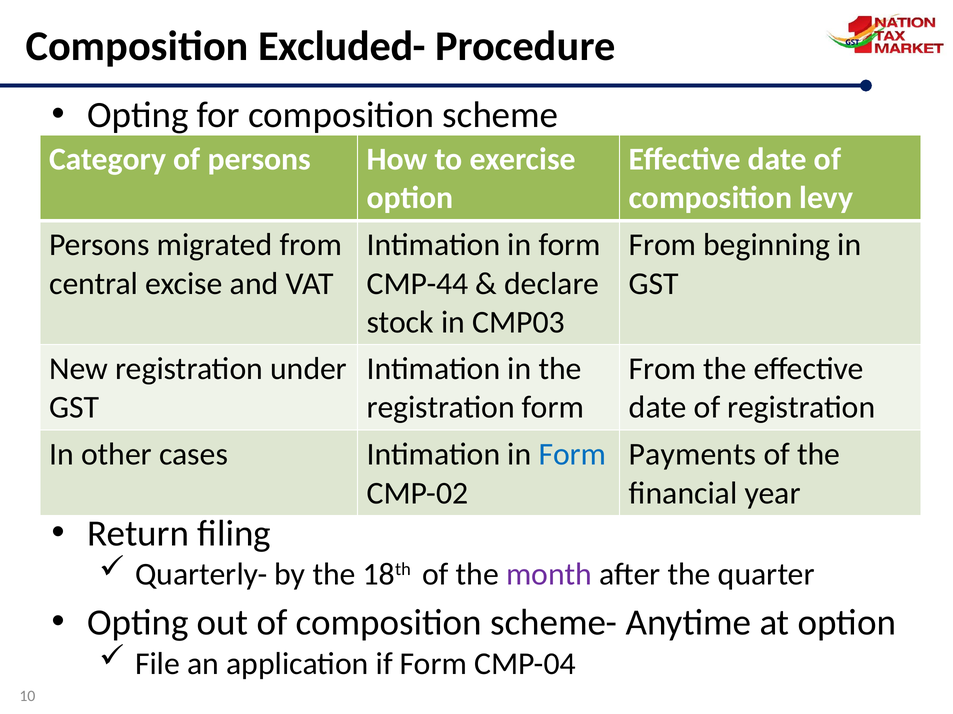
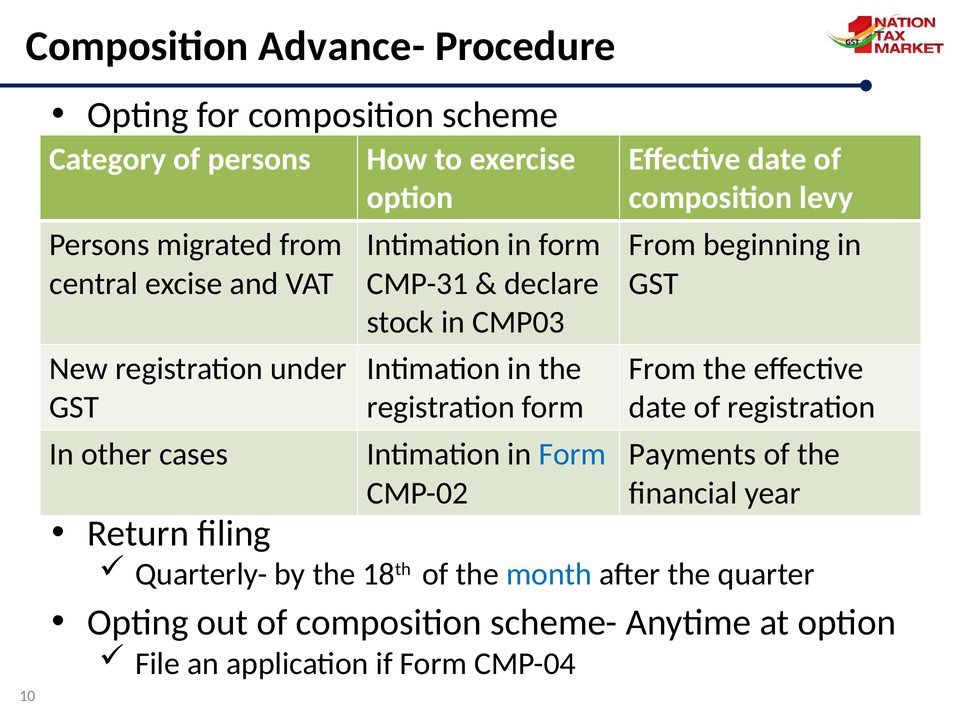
Excluded-: Excluded- -> Advance- (342, 46)
CMP-44: CMP-44 -> CMP-31 (418, 284)
month colour: purple -> blue (549, 575)
